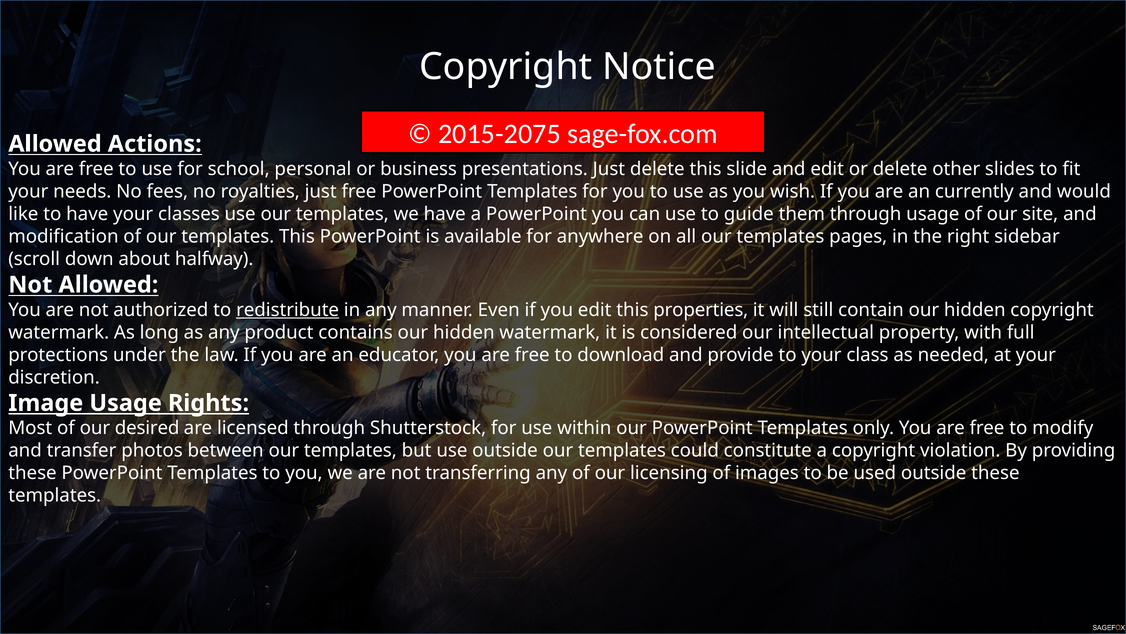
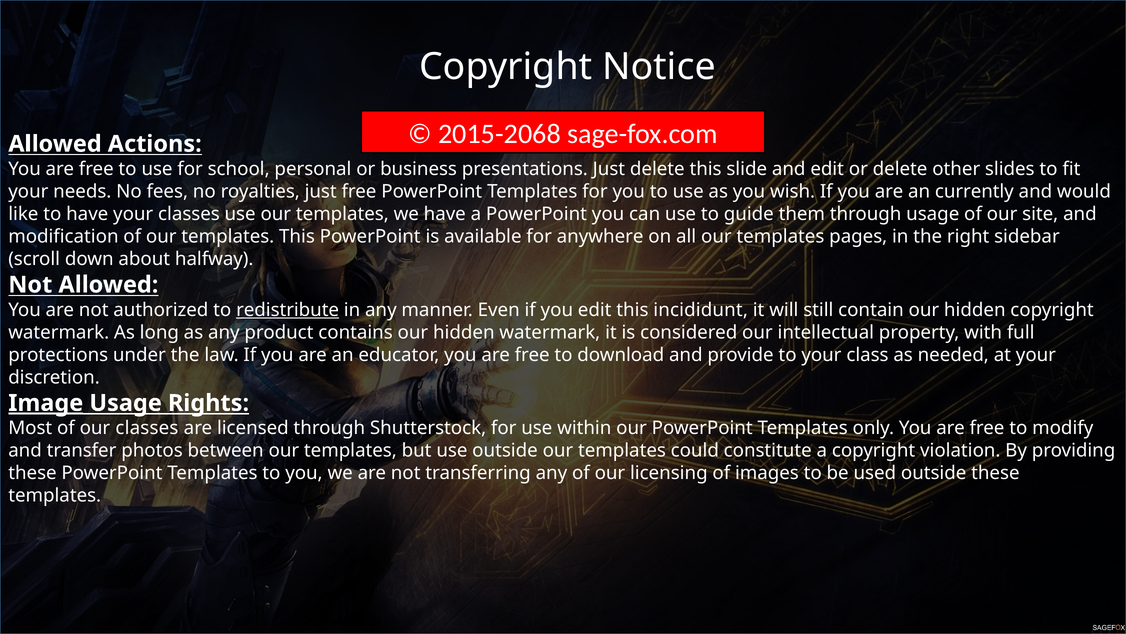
2015-2075: 2015-2075 -> 2015-2068 (499, 134)
properties: properties -> incididunt (701, 310)
Image underline: none -> present (46, 403)
our desired: desired -> classes (147, 428)
